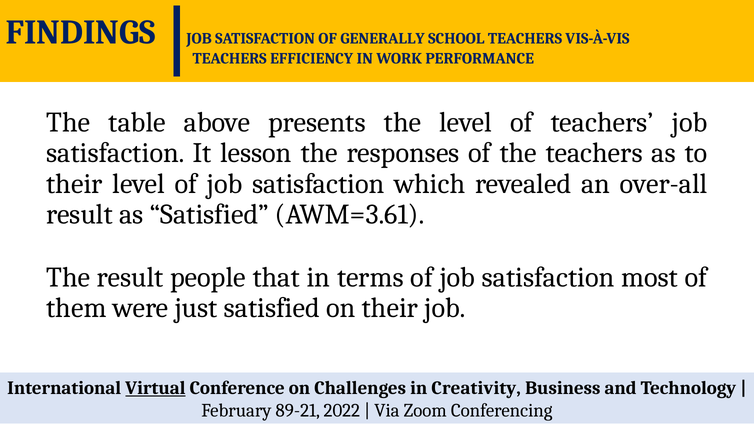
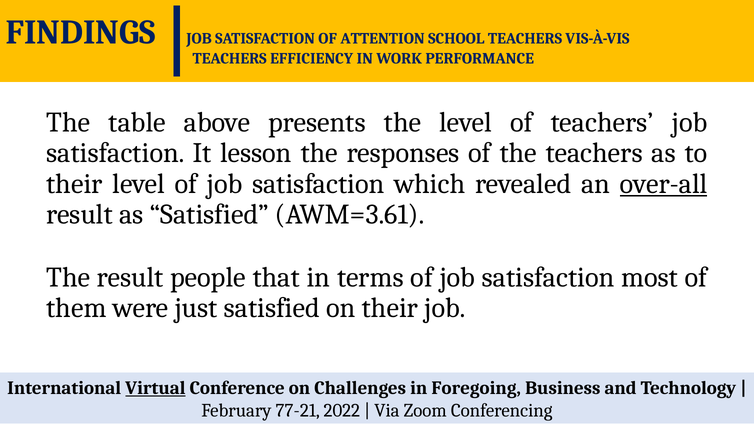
GENERALLY: GENERALLY -> ATTENTION (383, 38)
over-all underline: none -> present (664, 184)
Creativity: Creativity -> Foregoing (476, 388)
89-21: 89-21 -> 77-21 (298, 411)
